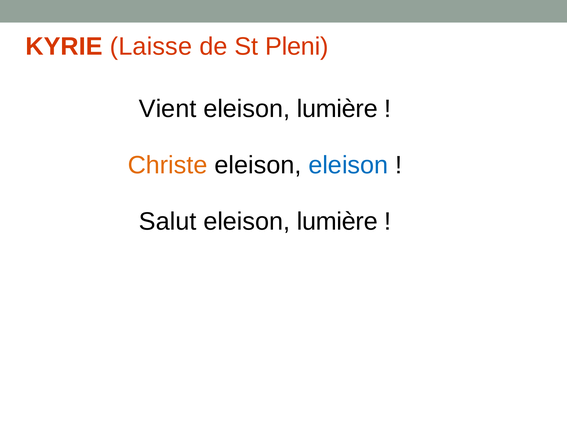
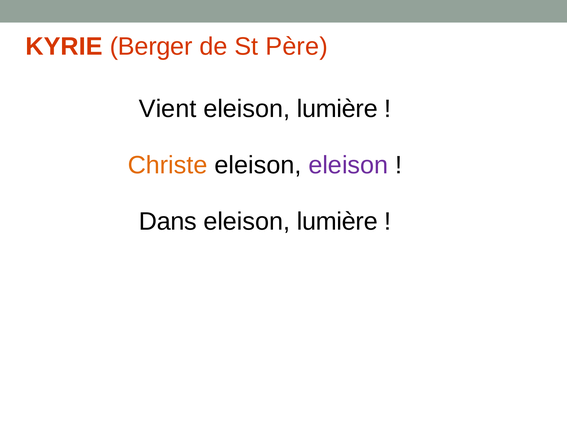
Laisse: Laisse -> Berger (151, 47)
Pleni: Pleni -> Père (297, 47)
eleison colour: blue -> purple (348, 165)
Salut: Salut -> Dans (168, 222)
